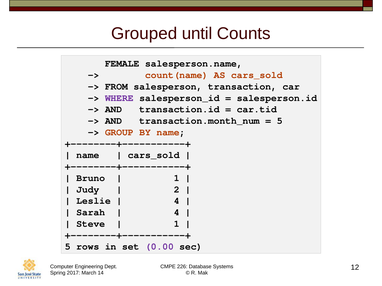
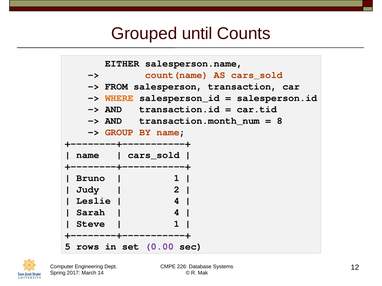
FEMALE: FEMALE -> EITHER (122, 64)
WHERE colour: purple -> orange (119, 98)
5: 5 -> 8 (280, 121)
